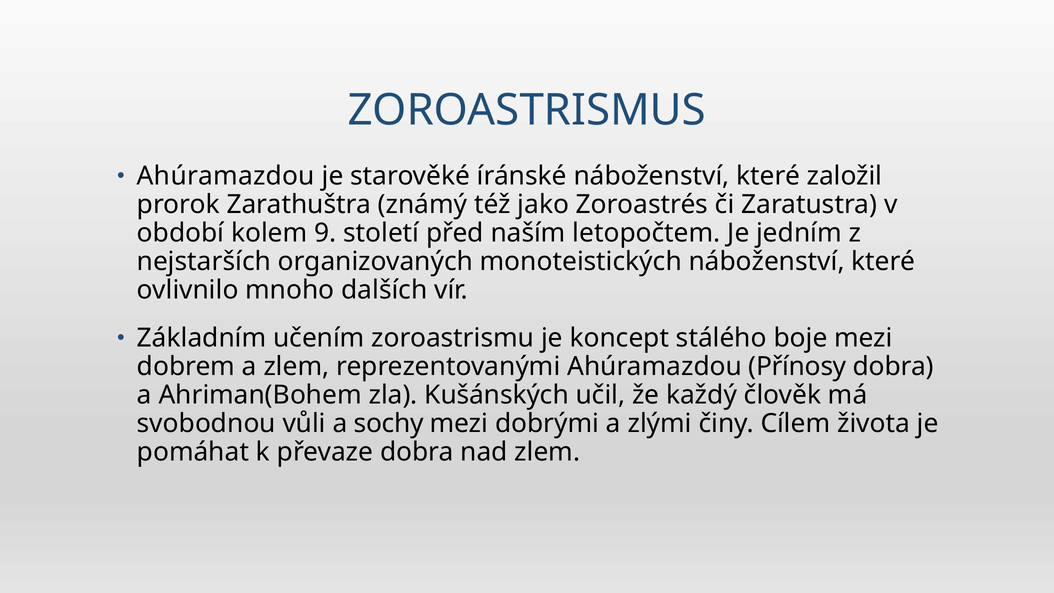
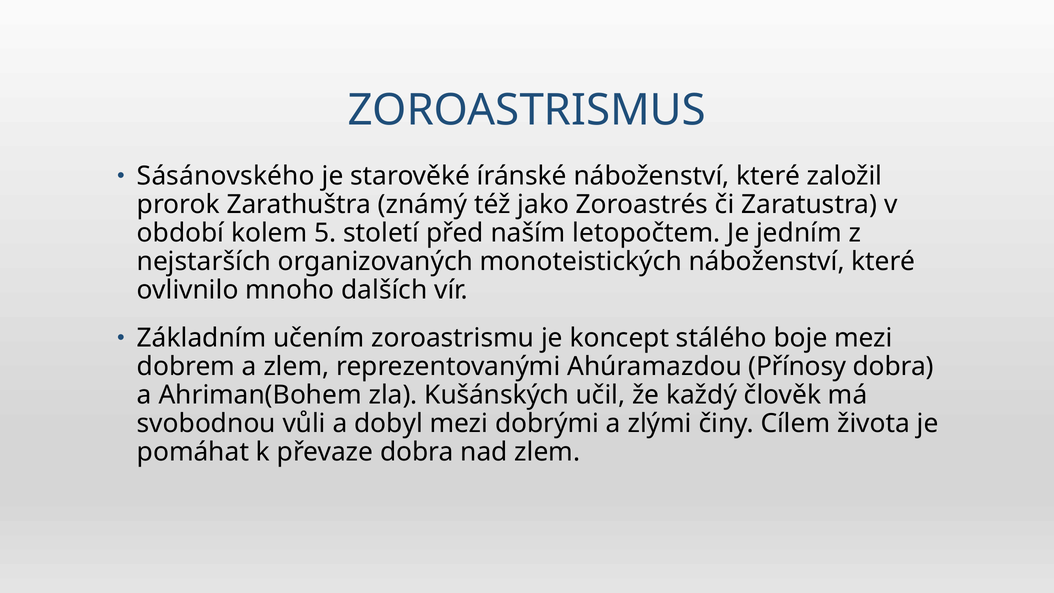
Ahúramazdou: Ahúramazdou -> Sásánovského (226, 176)
9: 9 -> 5 (325, 233)
sochy: sochy -> dobyl (389, 424)
